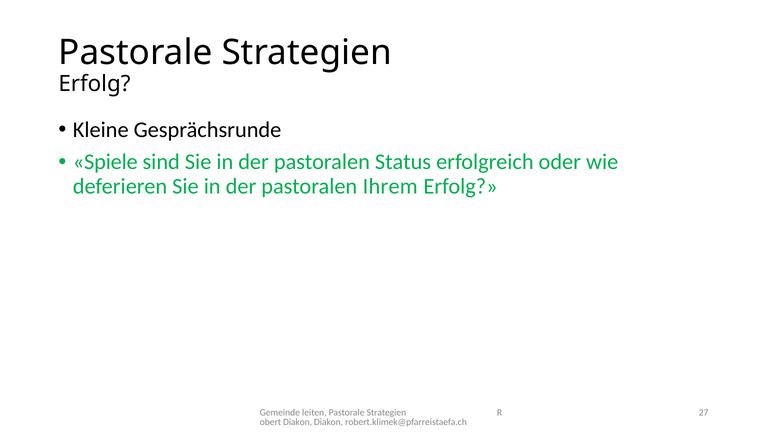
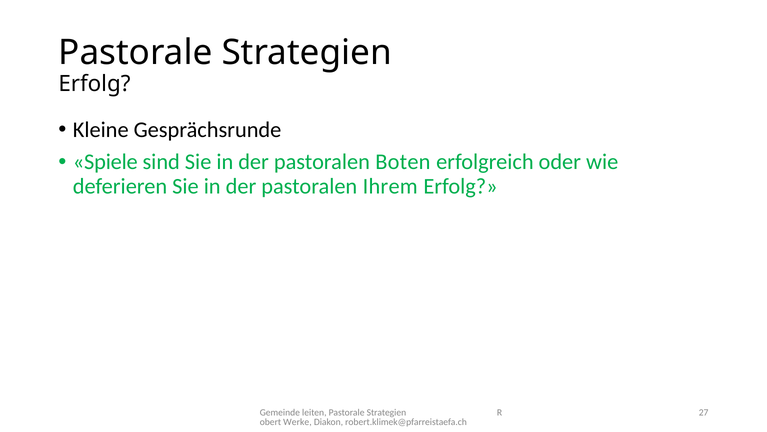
Status: Status -> Boten (403, 162)
Diakon: Diakon -> Werke (297, 421)
